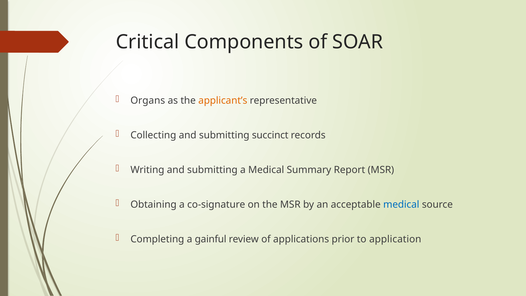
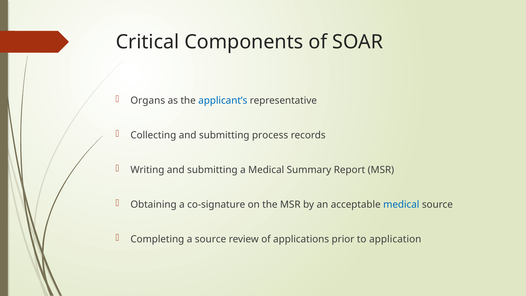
applicant’s colour: orange -> blue (223, 101)
succinct: succinct -> process (270, 135)
a gainful: gainful -> source (211, 239)
